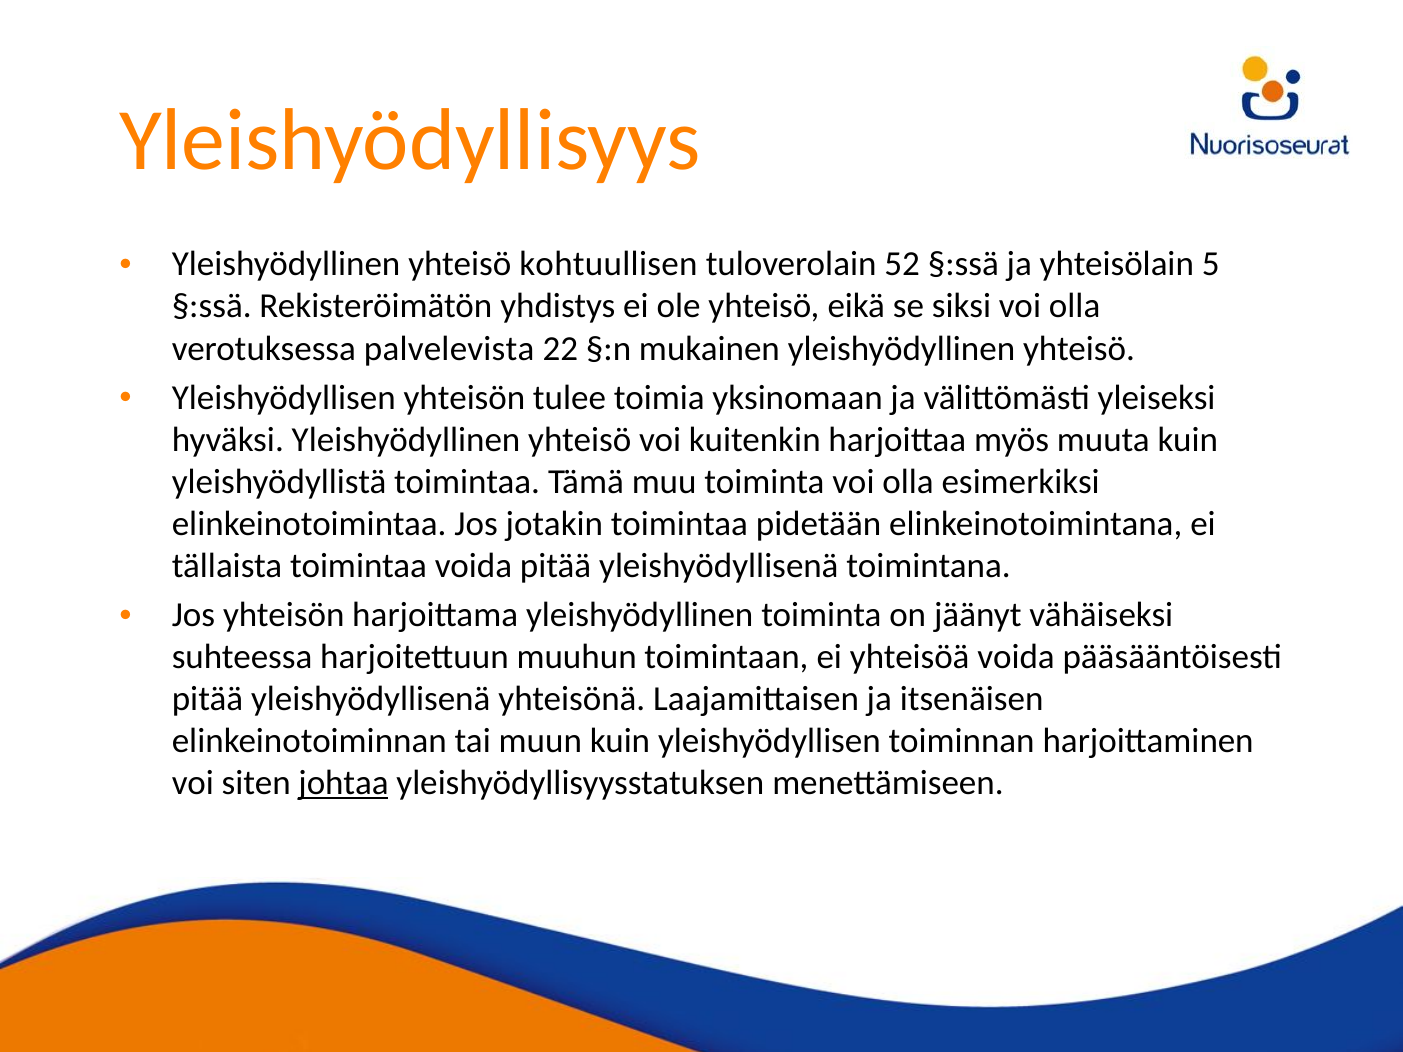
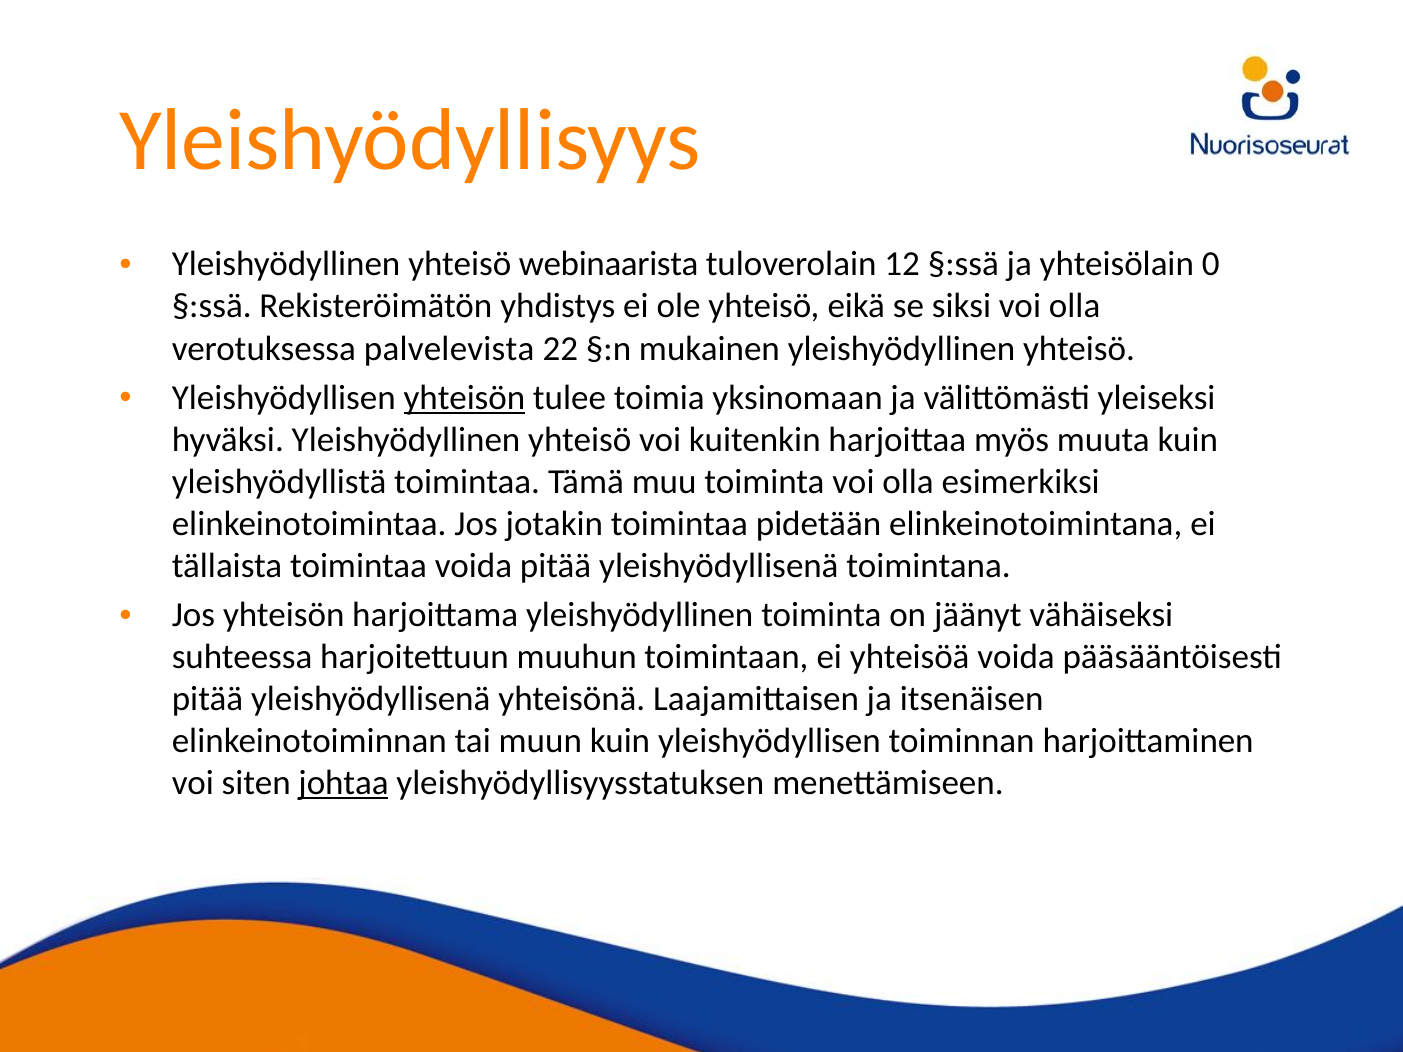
kohtuullisen: kohtuullisen -> webinaarista (609, 264)
52: 52 -> 12 (902, 264)
5: 5 -> 0 (1211, 264)
yhteisön underline: none -> present (464, 398)
